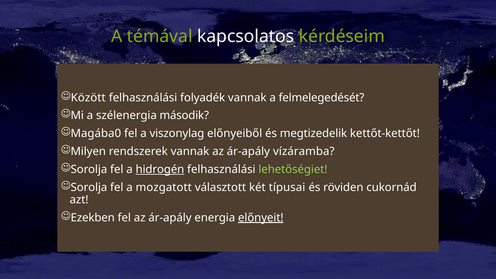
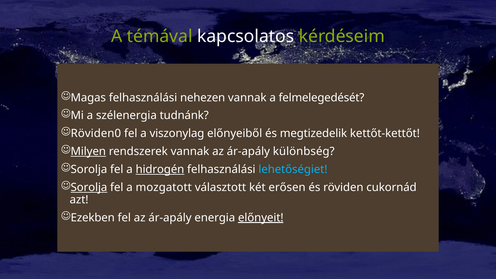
Között: Között -> Magas (88, 98)
folyadék: folyadék -> nehezen (203, 98)
második: második -> tudnánk (184, 116)
Magába0: Magába0 -> Röviden0 (96, 134)
Milyen underline: none -> present (88, 151)
vízáramba: vízáramba -> különbség (304, 151)
lehetőségiet colour: light green -> light blue (293, 169)
Sorolja underline: none -> present (89, 187)
típusai: típusai -> erősen (287, 187)
